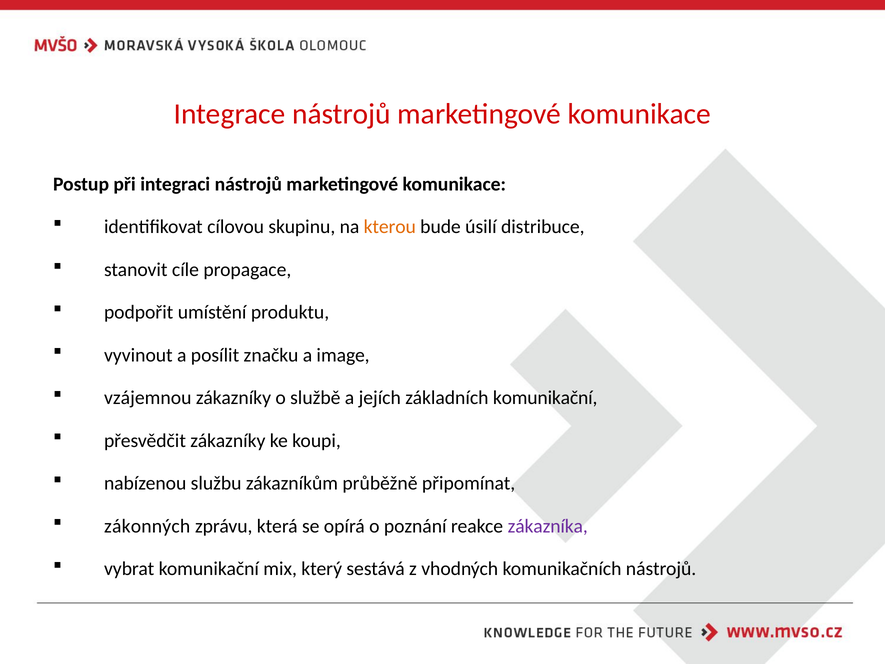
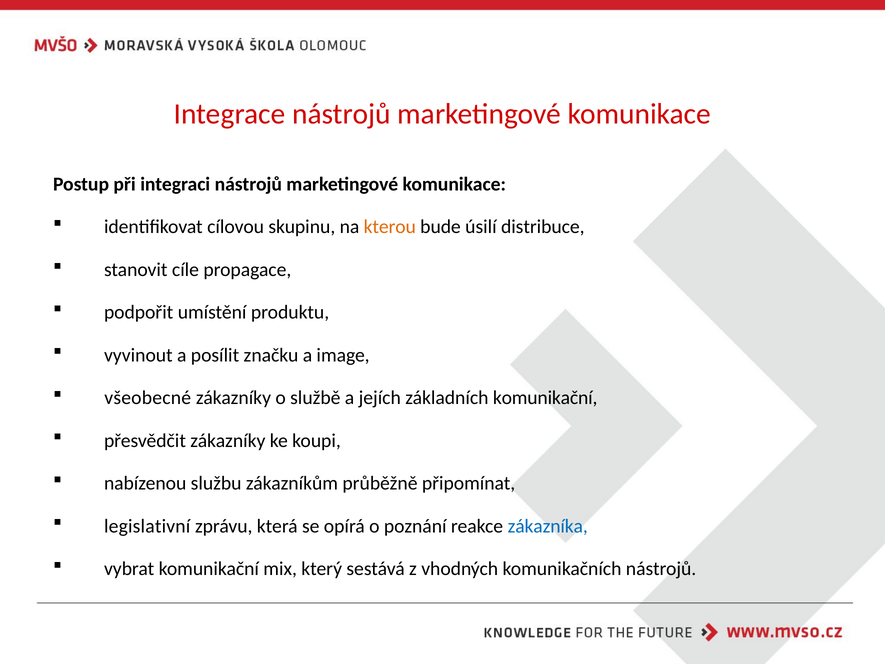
vzájemnou: vzájemnou -> všeobecné (148, 398)
zákonných: zákonných -> legislativní (147, 526)
zákazníka colour: purple -> blue (548, 526)
